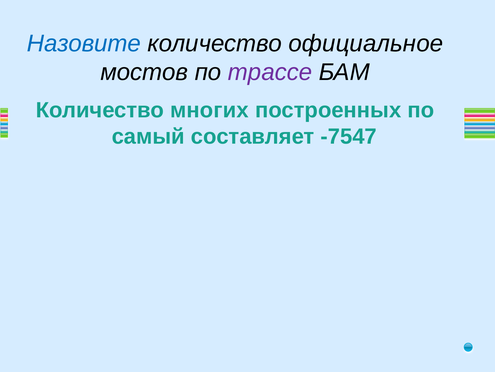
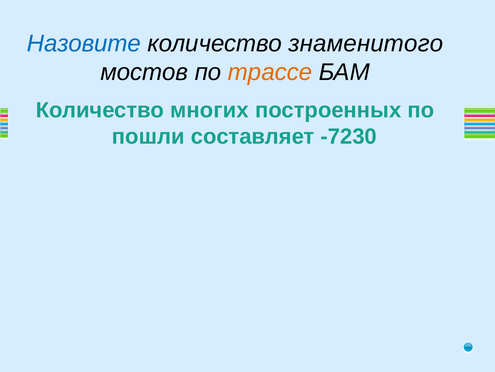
официальное: официальное -> знаменитого (366, 43)
трассе colour: purple -> orange (270, 72)
самый: самый -> пошли (148, 136)
-7547: -7547 -> -7230 (349, 136)
